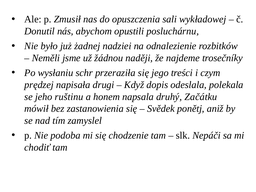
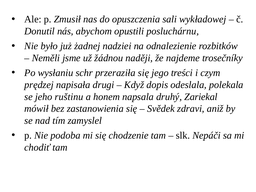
Začátku: Začátku -> Zariekal (201, 97)
ponětj: ponětj -> zdravi (191, 109)
